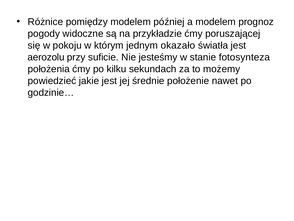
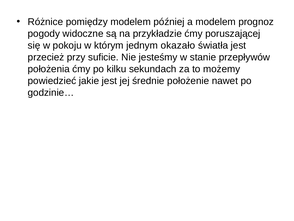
aerozolu: aerozolu -> przecież (46, 57)
fotosynteza: fotosynteza -> przepływów (244, 57)
